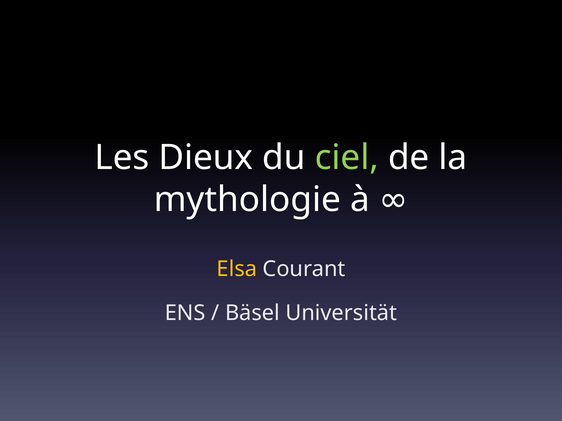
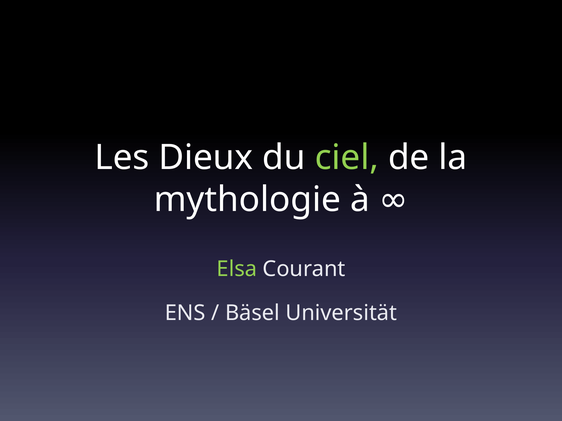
Elsa colour: yellow -> light green (237, 269)
